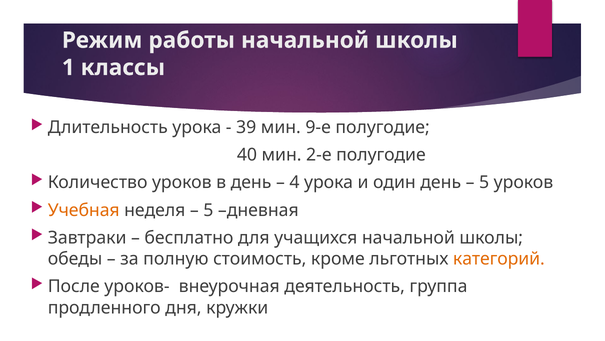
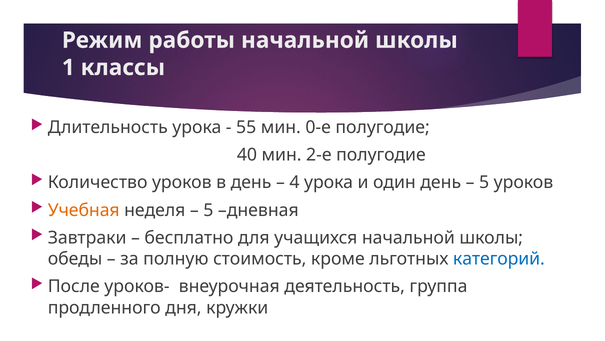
39: 39 -> 55 (246, 127)
9-е: 9-е -> 0-е (318, 127)
категорий colour: orange -> blue (499, 258)
